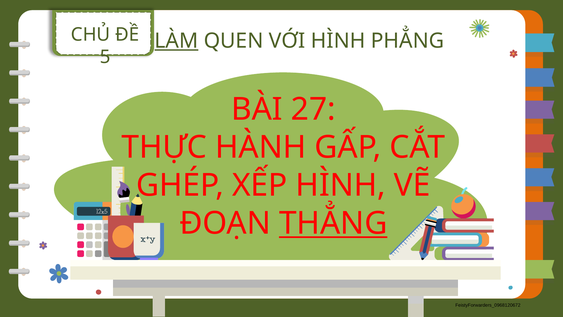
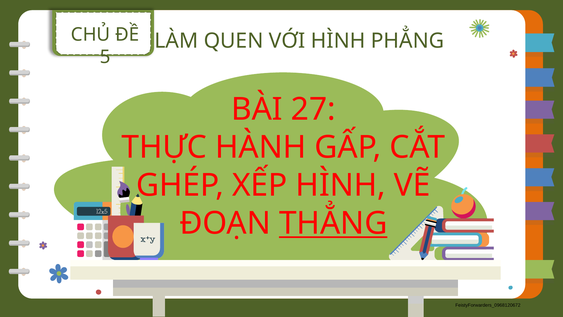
LÀM underline: present -> none (176, 41)
